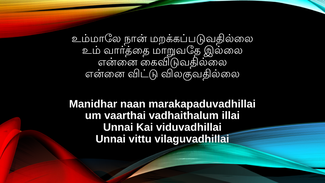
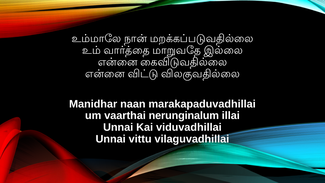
vadhaithalum: vadhaithalum -> nerunginalum (184, 116)
